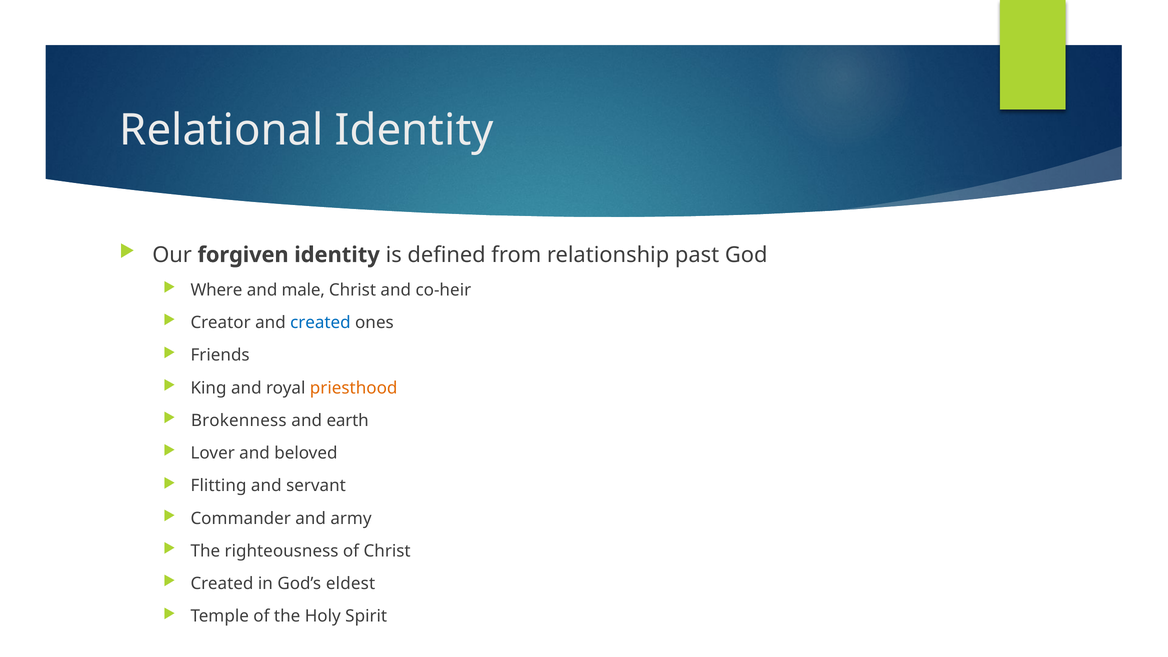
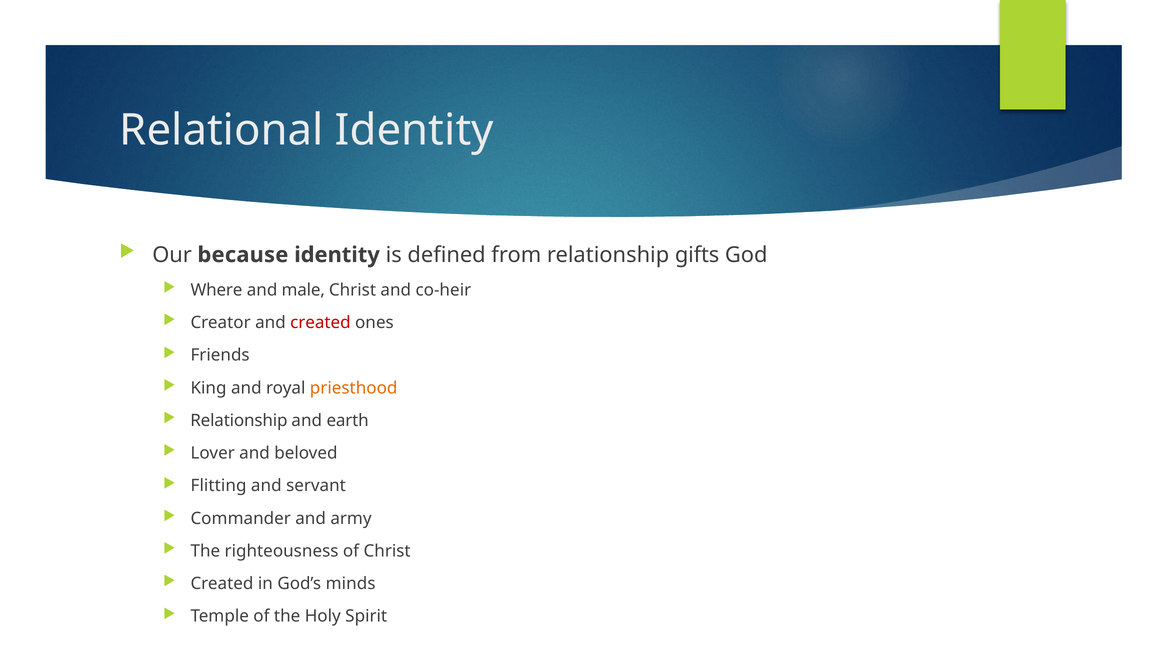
forgiven: forgiven -> because (243, 255)
past: past -> gifts (697, 255)
created colour: blue -> red (320, 323)
Brokenness: Brokenness -> Relationship (239, 421)
eldest: eldest -> minds (351, 584)
